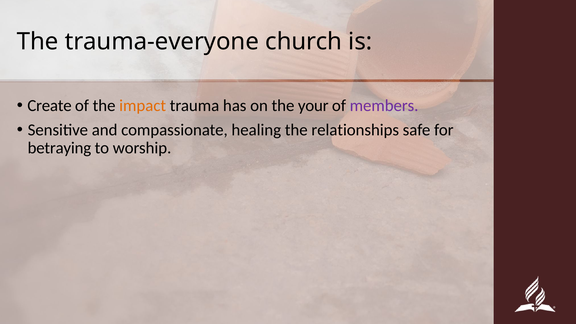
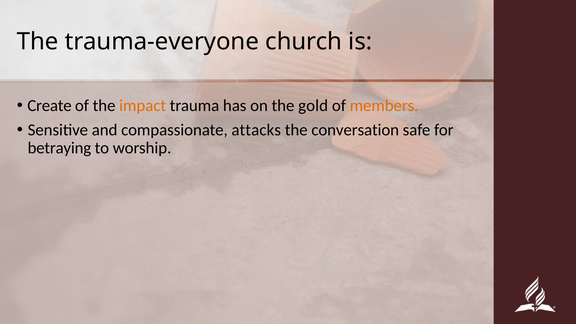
your: your -> gold (313, 106)
members colour: purple -> orange (384, 106)
healing: healing -> attacks (256, 130)
relationships: relationships -> conversation (355, 130)
